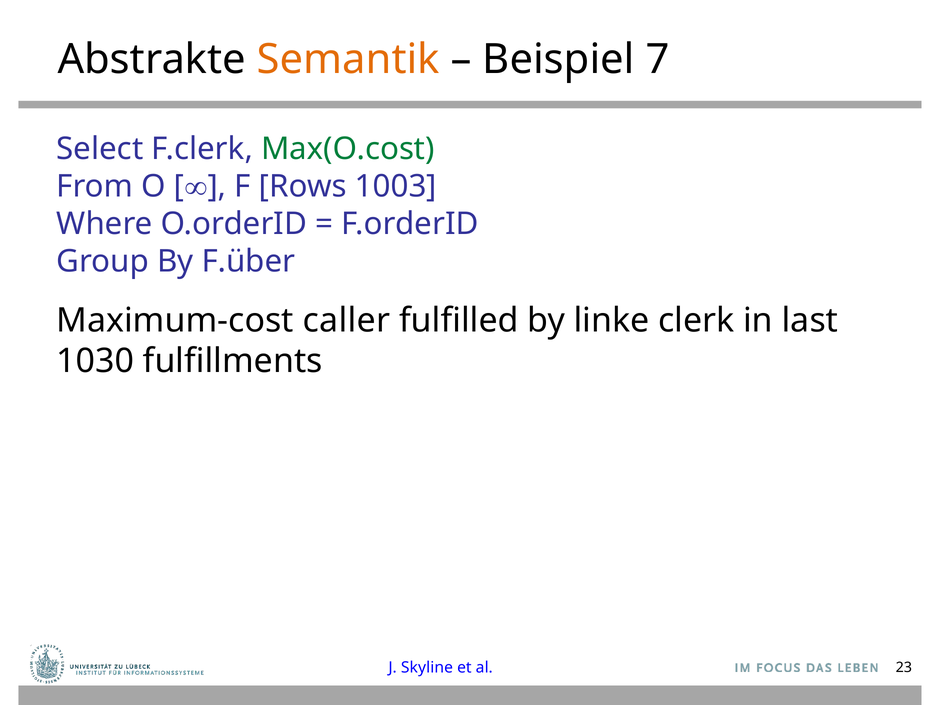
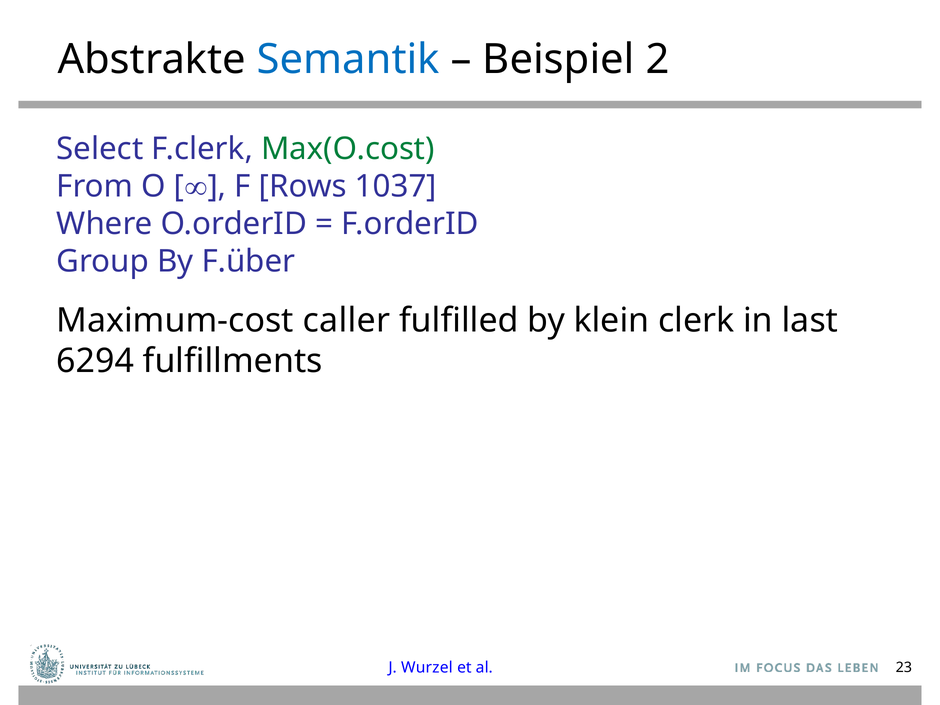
Semantik colour: orange -> blue (348, 59)
7: 7 -> 2 (658, 59)
1003: 1003 -> 1037 (396, 186)
linke: linke -> klein (611, 320)
1030: 1030 -> 6294 (95, 361)
Skyline: Skyline -> Wurzel (427, 667)
